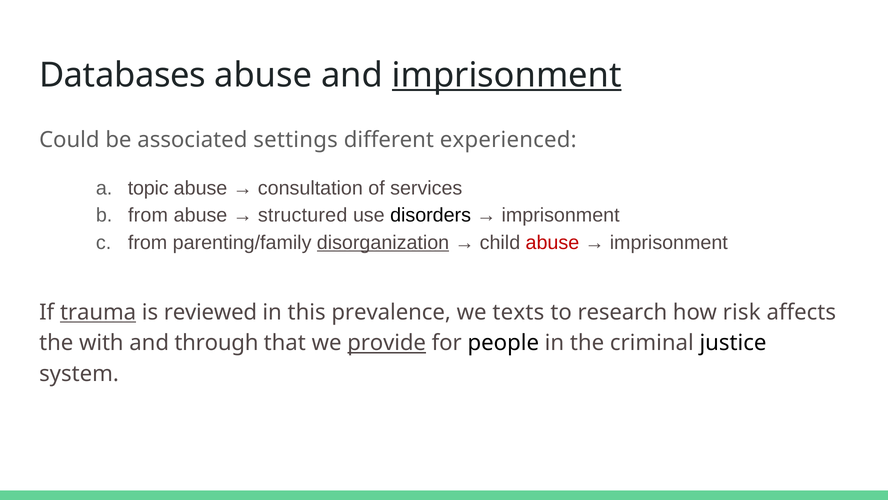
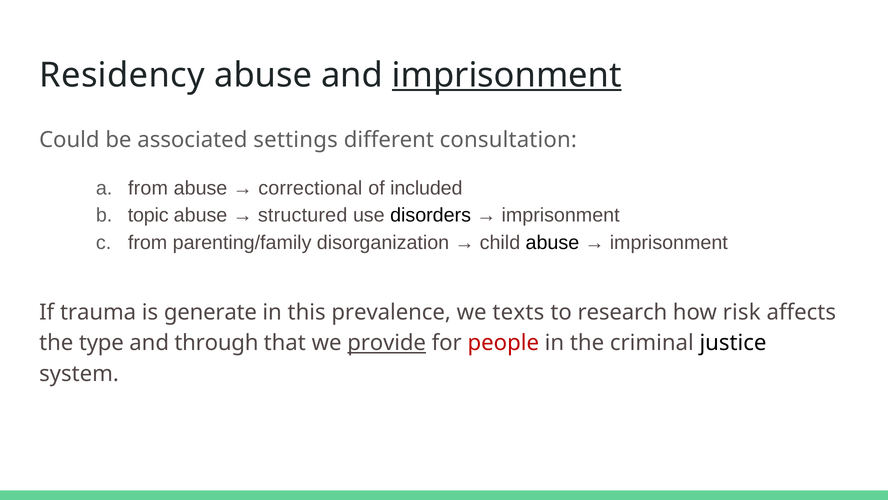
Databases: Databases -> Residency (122, 75)
experienced: experienced -> consultation (508, 140)
topic: topic -> from (148, 188)
consultation: consultation -> correctional (310, 188)
services: services -> included (426, 188)
from: from -> topic (148, 215)
disorganization underline: present -> none (383, 242)
abuse colour: red -> black (552, 242)
trauma underline: present -> none (98, 312)
reviewed: reviewed -> generate (210, 312)
with: with -> type (101, 343)
people colour: black -> red (503, 343)
